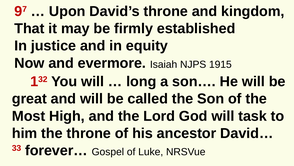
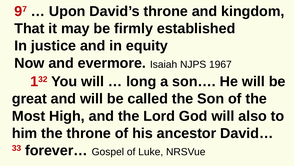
1915: 1915 -> 1967 (220, 64)
task: task -> also (253, 116)
